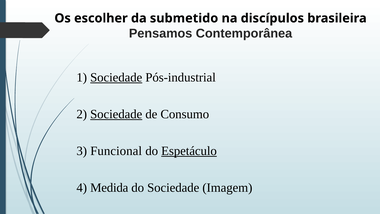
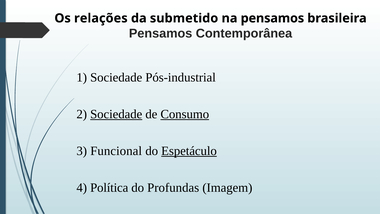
escolher: escolher -> relações (101, 18)
na discípulos: discípulos -> pensamos (272, 18)
Sociedade underline: present -> none (116, 77)
Consumo underline: none -> present (185, 114)
Medida: Medida -> Política (109, 188)
do Sociedade: Sociedade -> Profundas (173, 188)
